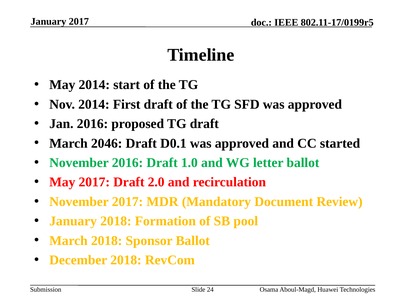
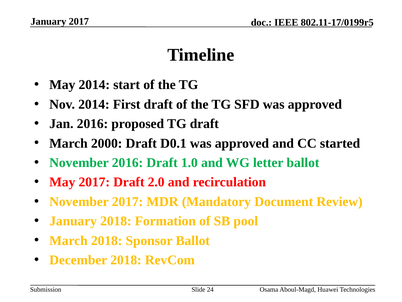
2046: 2046 -> 2000 (107, 143)
